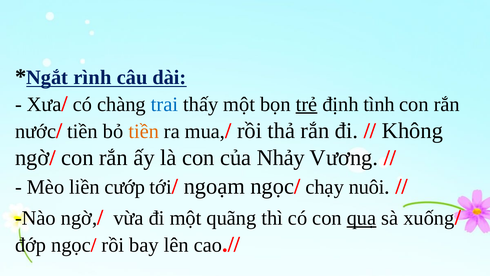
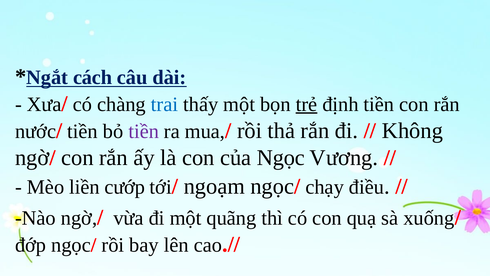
rình: rình -> cách (93, 77)
định tình: tình -> tiền (379, 104)
tiền colour: orange -> purple (144, 131)
Nhảy: Nhảy -> Ngọc (281, 157)
nuôi: nuôi -> điều (367, 187)
quạ underline: present -> none (362, 218)
